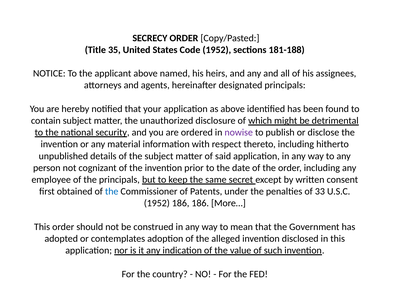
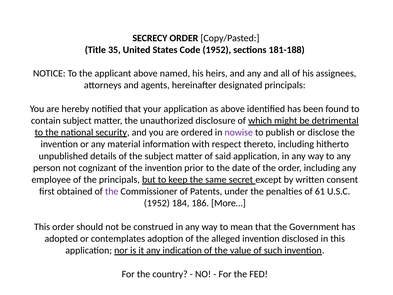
the colour: blue -> purple (112, 191)
33: 33 -> 61 (320, 191)
1952 186: 186 -> 184 (181, 203)
